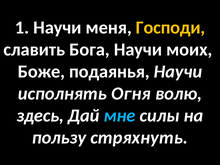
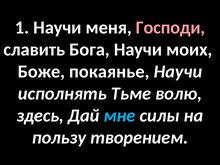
Господи colour: yellow -> pink (170, 28)
подаянья: подаянья -> покаянье (109, 72)
Огня: Огня -> Тьме (131, 94)
стряхнуть: стряхнуть -> творением (139, 138)
